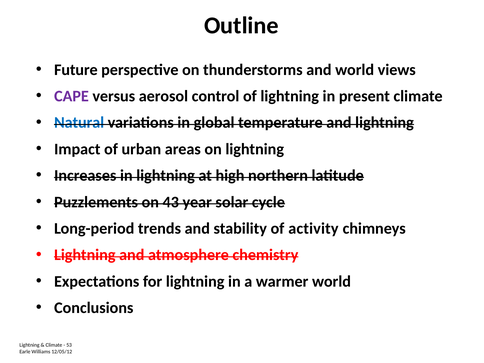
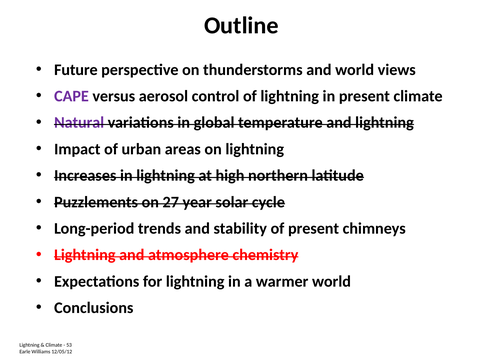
Natural colour: blue -> purple (79, 123)
43: 43 -> 27 (171, 202)
of activity: activity -> present (314, 228)
